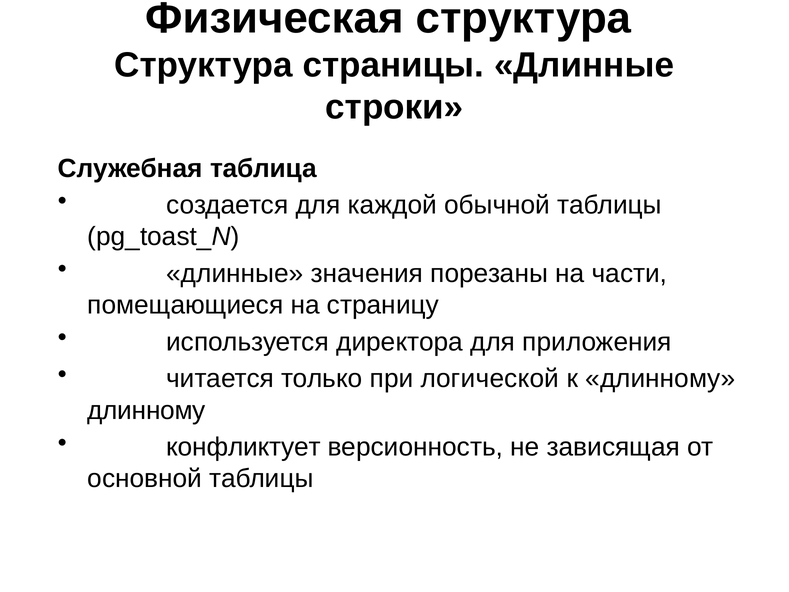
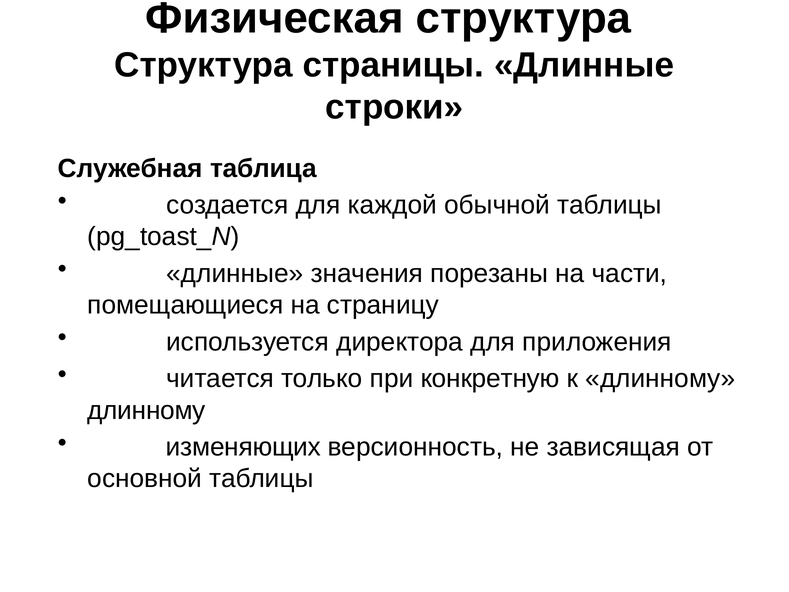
логической: логической -> конкретную (490, 379)
конфликтует: конфликтует -> изменяющих (244, 447)
